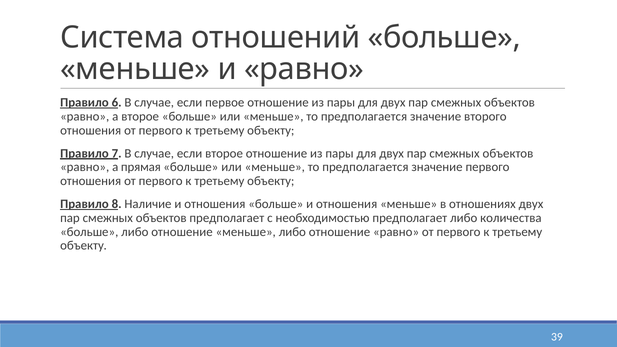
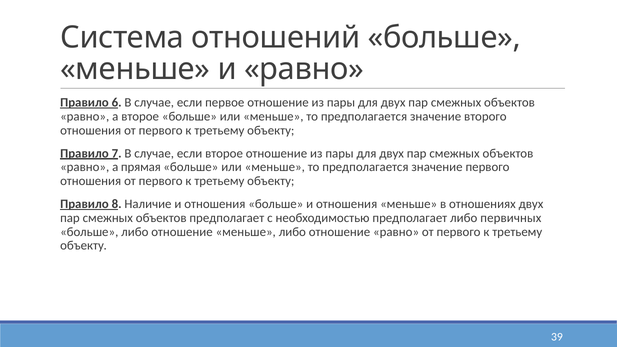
количества: количества -> первичных (511, 218)
